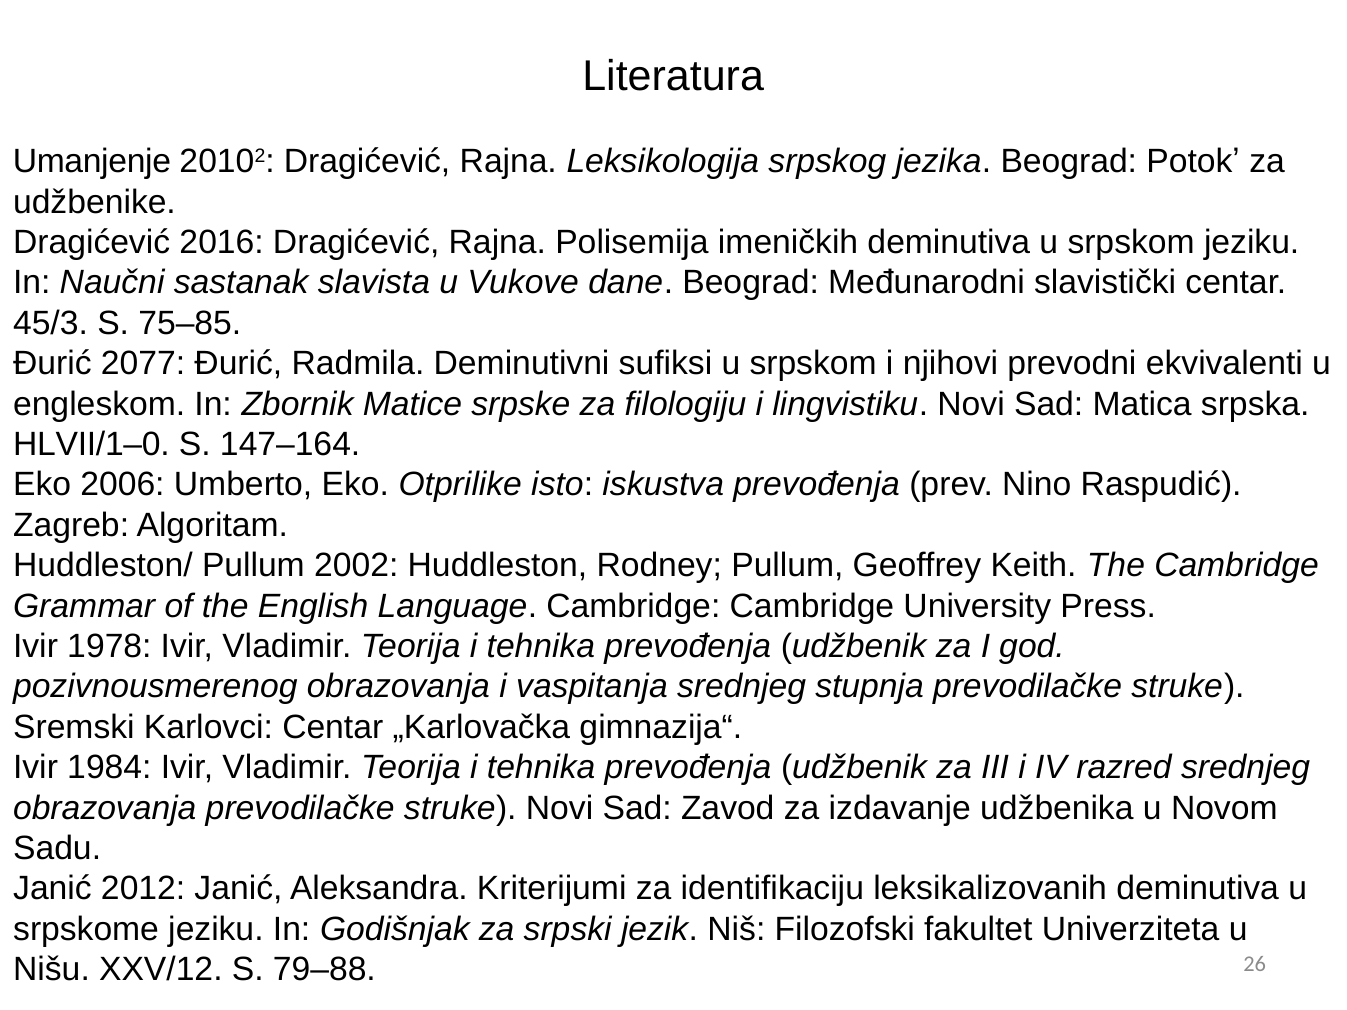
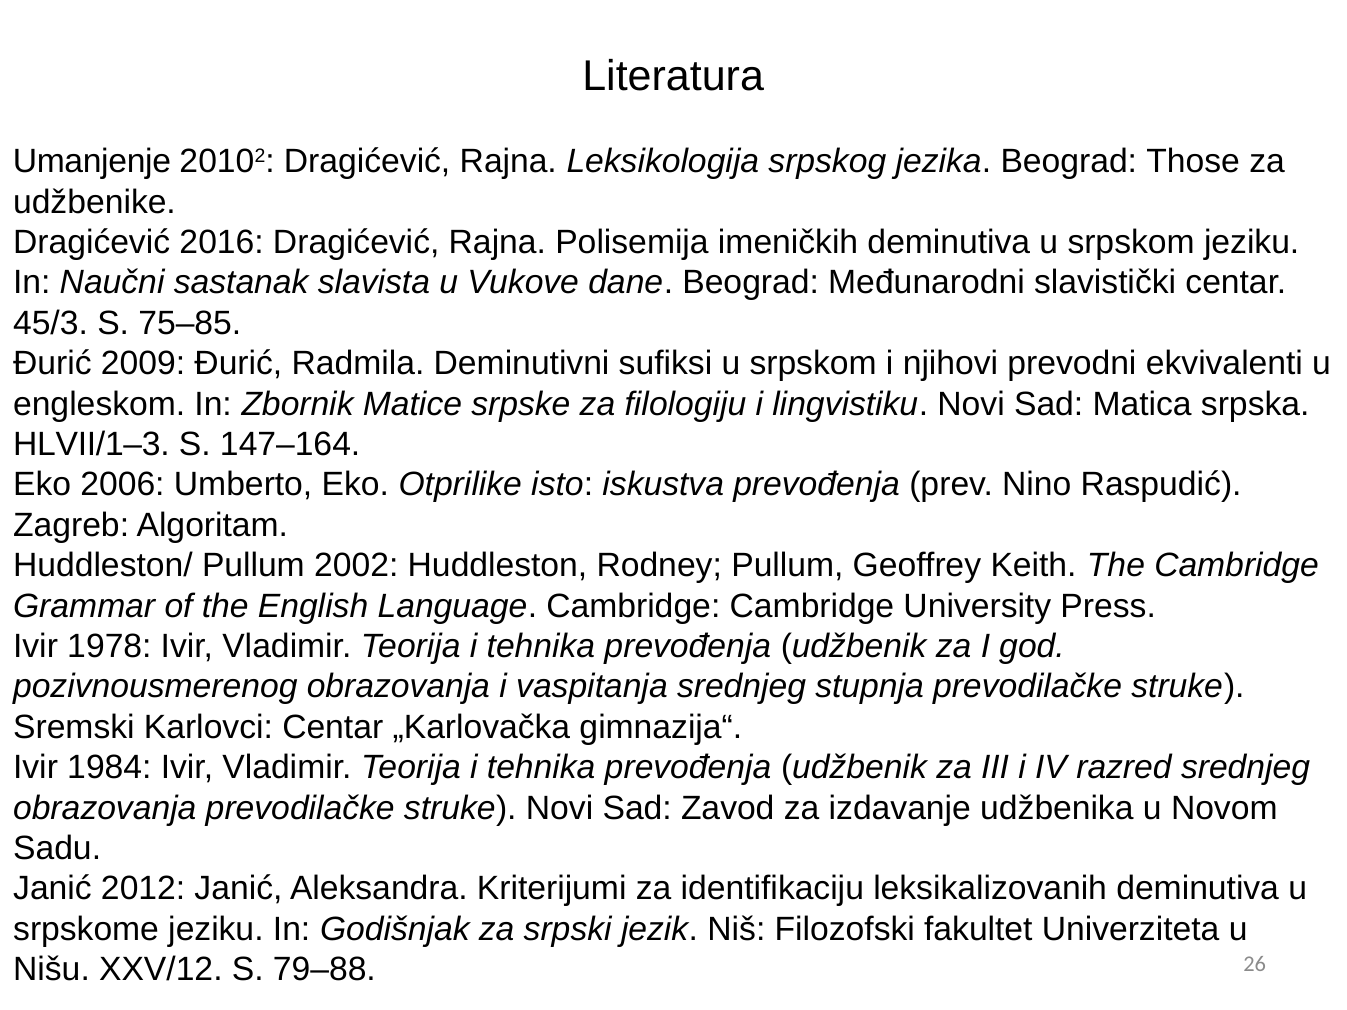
Potokʼ: Potokʼ -> Those (1193, 162)
2077: 2077 -> 2009 (143, 364)
HLVII/1–0: HLVII/1–0 -> HLVII/1–3 (91, 444)
